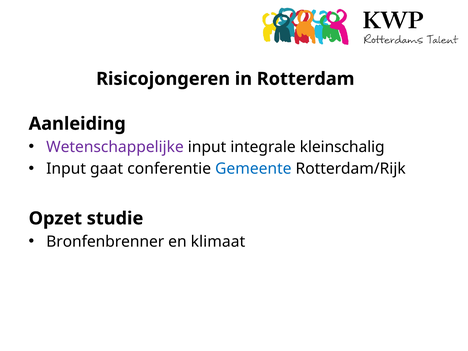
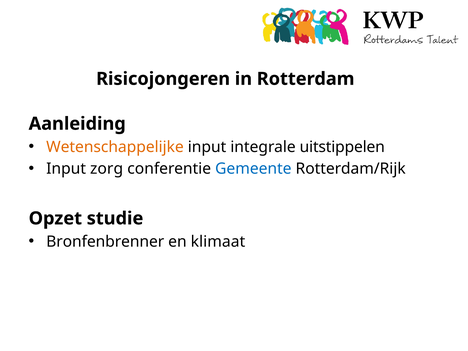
Wetenschappelijke colour: purple -> orange (115, 147)
kleinschalig: kleinschalig -> uitstippelen (342, 147)
gaat: gaat -> zorg (107, 169)
